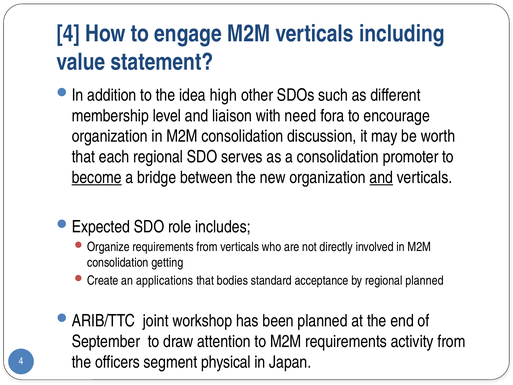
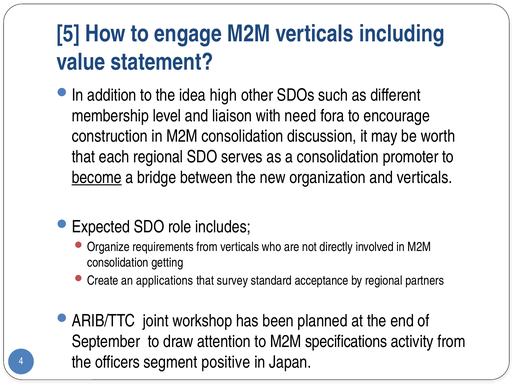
4: 4 -> 5 (68, 34)
organization: organization -> construction (110, 136)
and underline: present -> none (381, 177)
bodies: bodies -> survey (232, 280)
regional planned: planned -> partners (425, 280)
M2M requirements: requirements -> specifications (346, 341)
physical: physical -> positive (226, 362)
